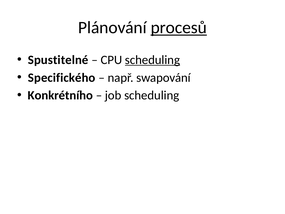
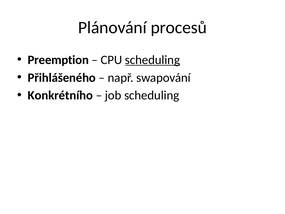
procesů underline: present -> none (179, 28)
Spustitelné: Spustitelné -> Preemption (58, 60)
Specifického: Specifického -> Přihlášeného (62, 78)
